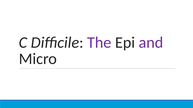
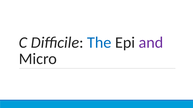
The colour: purple -> blue (99, 43)
